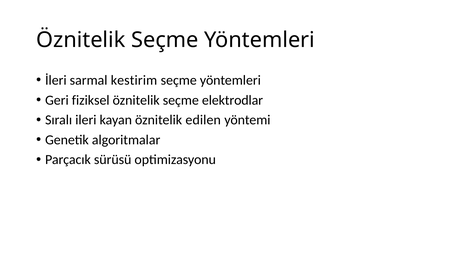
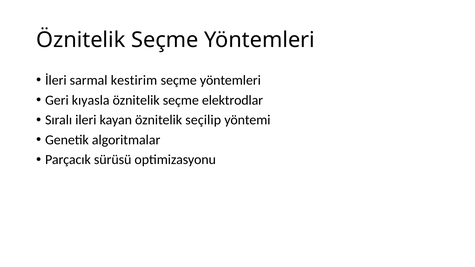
fiziksel: fiziksel -> kıyasla (91, 100)
edilen: edilen -> seçilip (203, 120)
